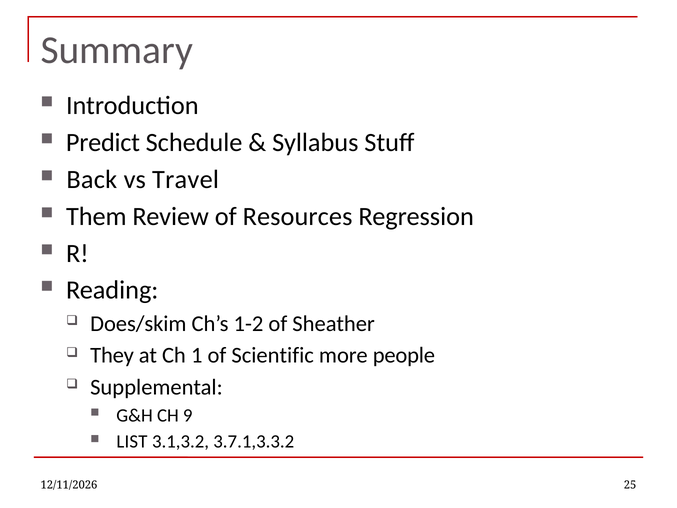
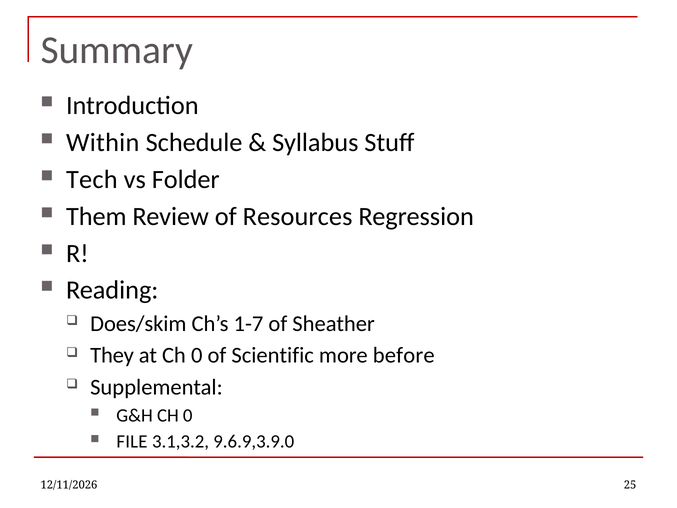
Predict: Predict -> Within (103, 143)
Back: Back -> Tech (92, 179)
Travel: Travel -> Folder (186, 179)
1-2: 1-2 -> 1-7 (249, 324)
at Ch 1: 1 -> 0 (197, 355)
people: people -> before (404, 355)
G&H CH 9: 9 -> 0 (188, 415)
LIST: LIST -> FILE (132, 442)
3.7.1,3.3.2: 3.7.1,3.3.2 -> 9.6.9,3.9.0 (254, 442)
